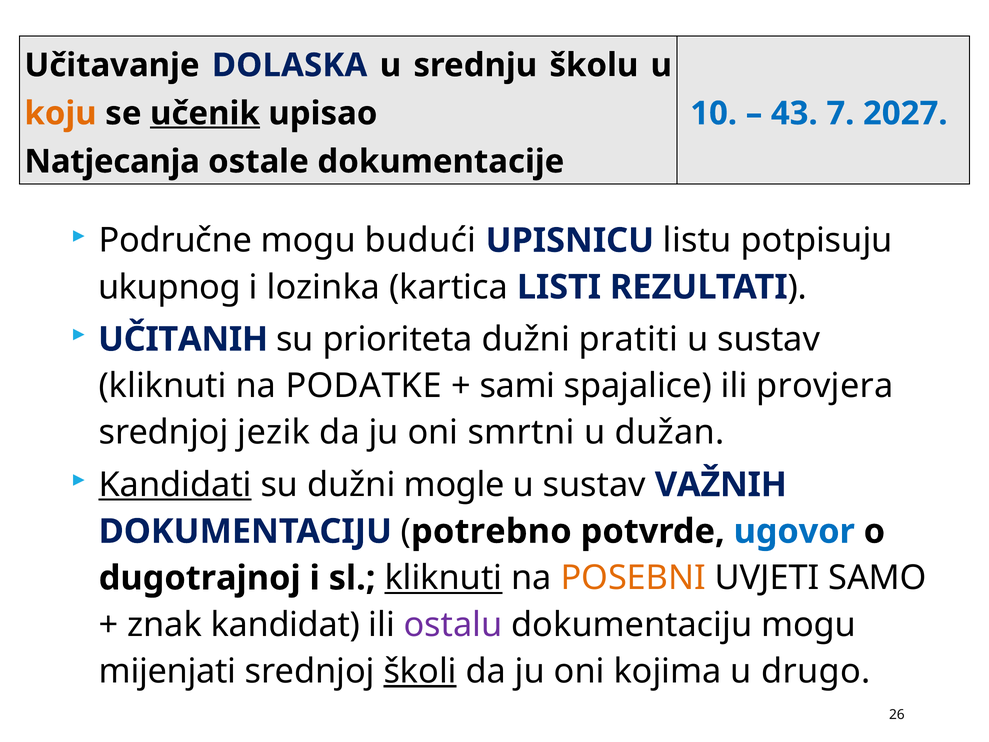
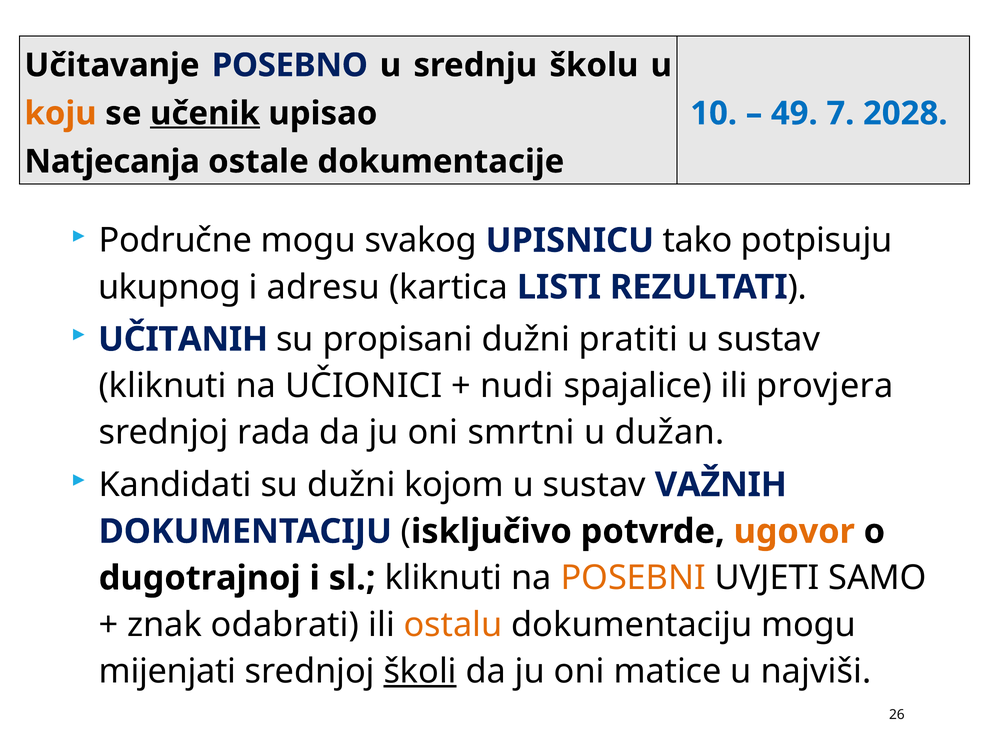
DOLASKA: DOLASKA -> POSEBNO (290, 65)
43: 43 -> 49 (794, 113)
2027: 2027 -> 2028 (905, 113)
budući: budući -> svakog (421, 240)
listu: listu -> tako (698, 240)
lozinka: lozinka -> adresu (323, 287)
prioriteta: prioriteta -> propisani (398, 339)
PODATKE: PODATKE -> UČIONICI (364, 386)
sami: sami -> nudi (517, 386)
jezik: jezik -> rada (274, 433)
Kandidati underline: present -> none (175, 485)
mogle: mogle -> kojom (454, 485)
potrebno: potrebno -> isključivo (491, 531)
ugovor colour: blue -> orange (794, 531)
kliknuti underline: present -> none (443, 578)
kandidat: kandidat -> odabrati (285, 625)
ostalu colour: purple -> orange (453, 625)
kojima: kojima -> matice (668, 671)
drugo: drugo -> najviši (816, 671)
